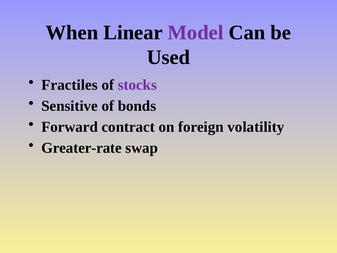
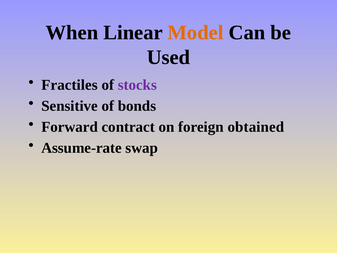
Model colour: purple -> orange (196, 33)
volatility: volatility -> obtained (256, 127)
Greater-rate: Greater-rate -> Assume-rate (82, 148)
